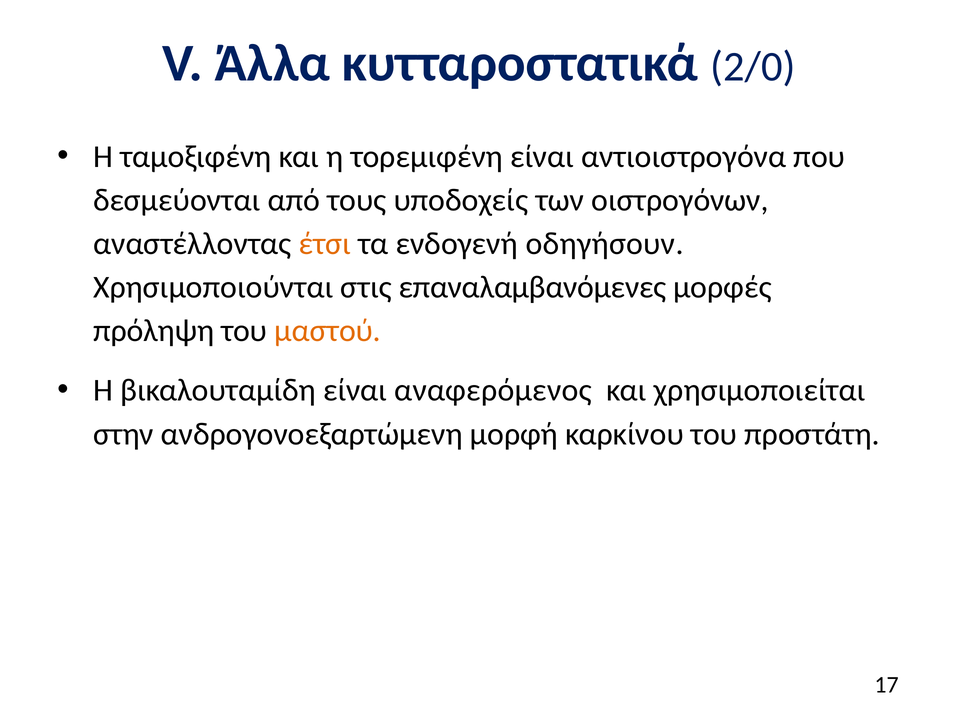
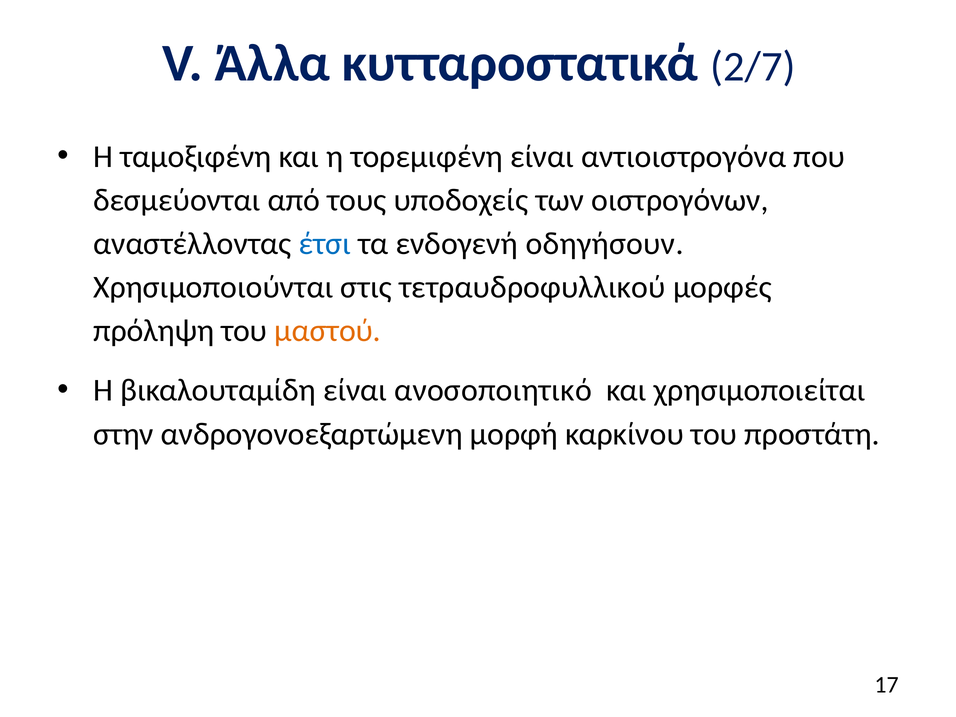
2/0: 2/0 -> 2/7 (753, 67)
έτσι colour: orange -> blue (325, 244)
επαναλαμβανόμενες: επαναλαμβανόμενες -> τετραυδροφυλλικού (532, 287)
αναφερόμενος: αναφερόμενος -> ανοσοποιητικό (493, 390)
